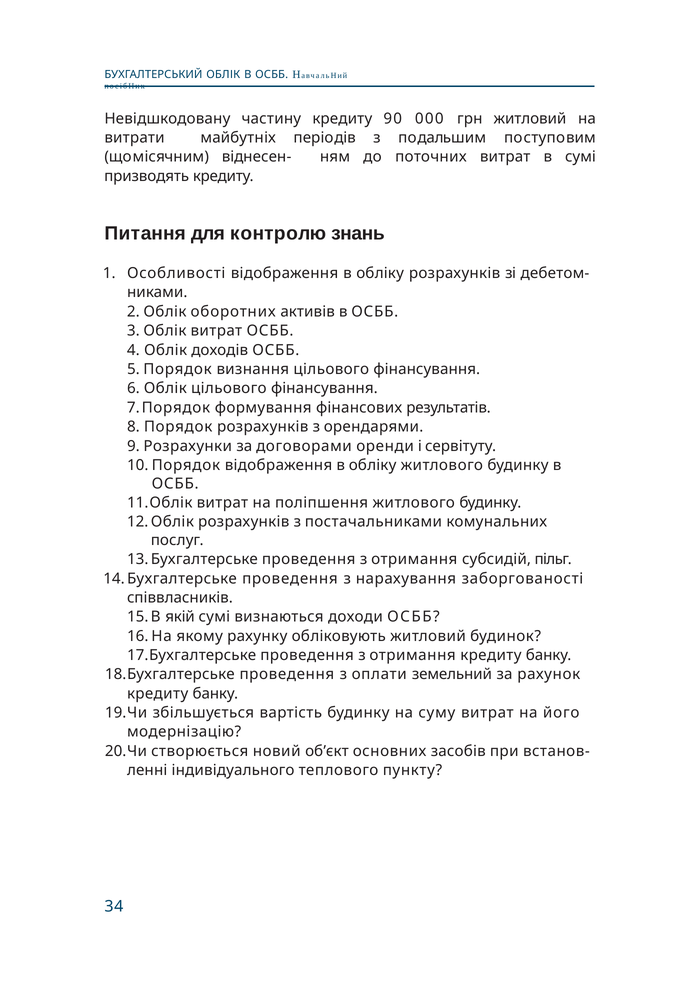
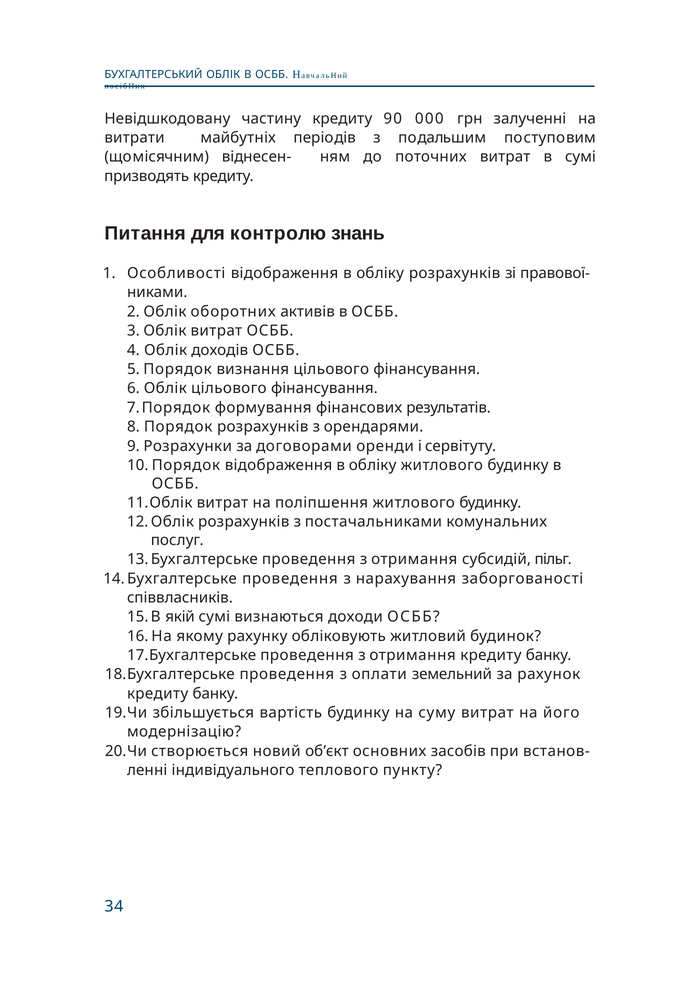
грн житловий: житловий -> залученні (530, 119)
дебетом-: дебетом- -> правової- (555, 273)
